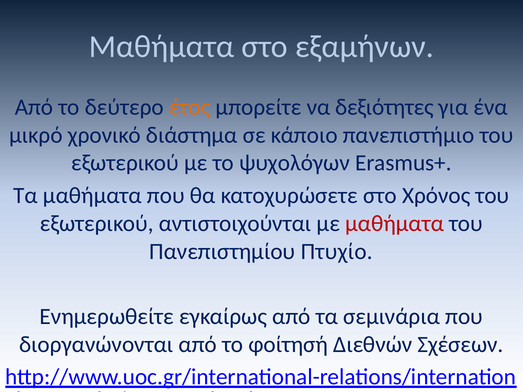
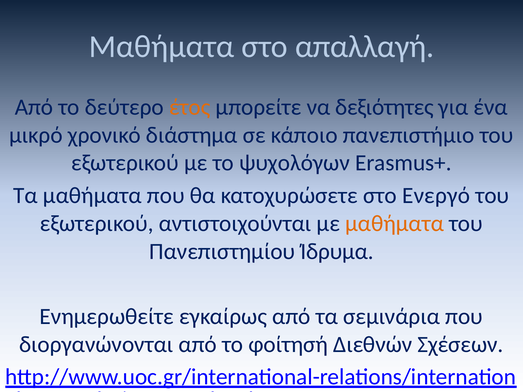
εξαμήνων: εξαμήνων -> απαλλαγή (365, 47)
Χρόνος: Χρόνος -> Ενεργό (436, 196)
μαθήματα colour: red -> orange (395, 224)
Πτυχίο: Πτυχίο -> Ίδρυμα (337, 252)
